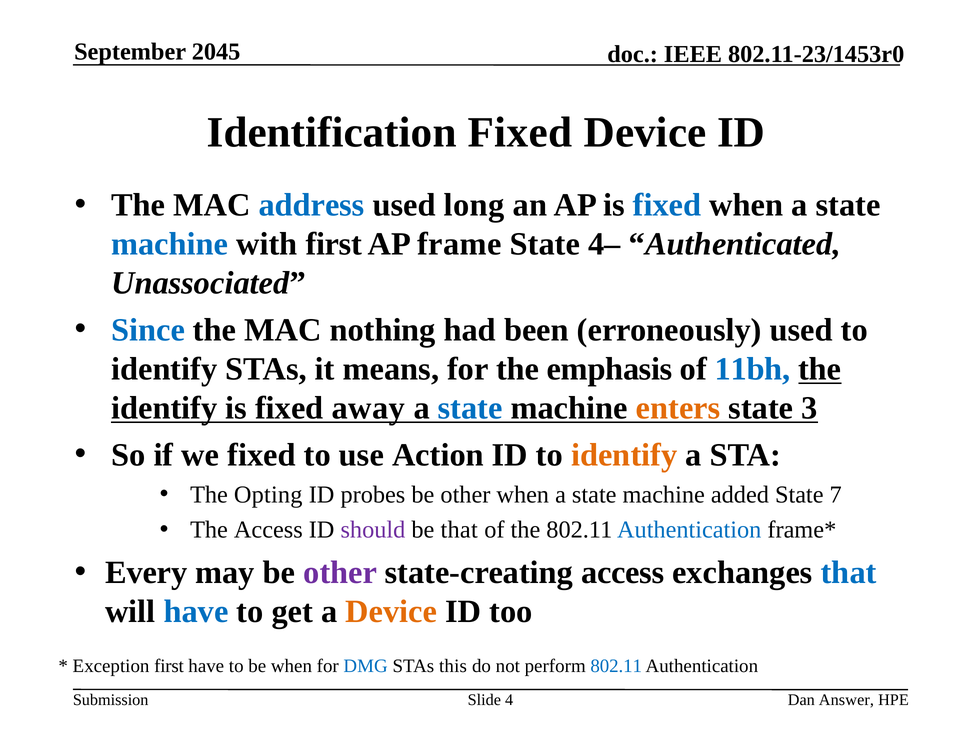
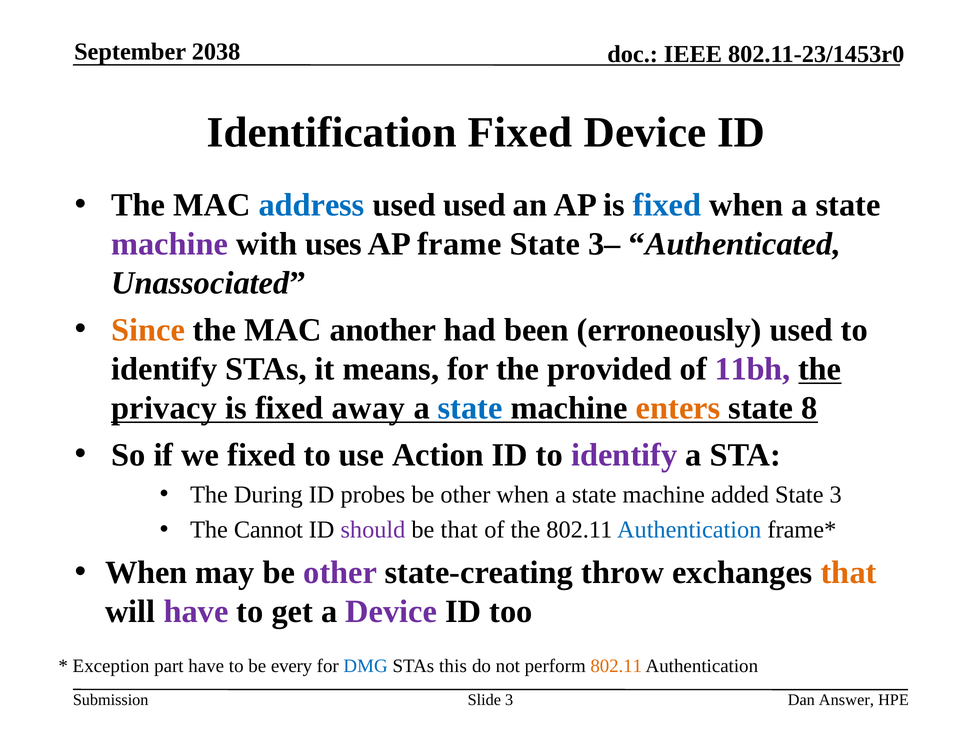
2045: 2045 -> 2038 (216, 52)
used long: long -> used (475, 205)
machine colour: blue -> purple (170, 244)
with first: first -> uses (334, 244)
4–: 4– -> 3– (604, 244)
Since colour: blue -> orange (148, 330)
nothing: nothing -> another (383, 330)
emphasis: emphasis -> provided (610, 369)
11bh colour: blue -> purple (752, 369)
identify: identify -> privacy (164, 408)
3: 3 -> 8 (809, 408)
identify colour: orange -> purple (624, 455)
Opting: Opting -> During (268, 494)
State 7: 7 -> 3 (836, 494)
The Access: Access -> Cannot (268, 530)
Every: Every -> When (146, 572)
state-creating access: access -> throw (623, 572)
that colour: blue -> orange (849, 572)
have colour: blue -> purple (196, 611)
Device colour: orange -> purple (391, 611)
Exception first: first -> part (169, 666)
be when: when -> every (292, 666)
802.11 colour: blue -> orange (616, 666)
Slide 4: 4 -> 3 (509, 700)
